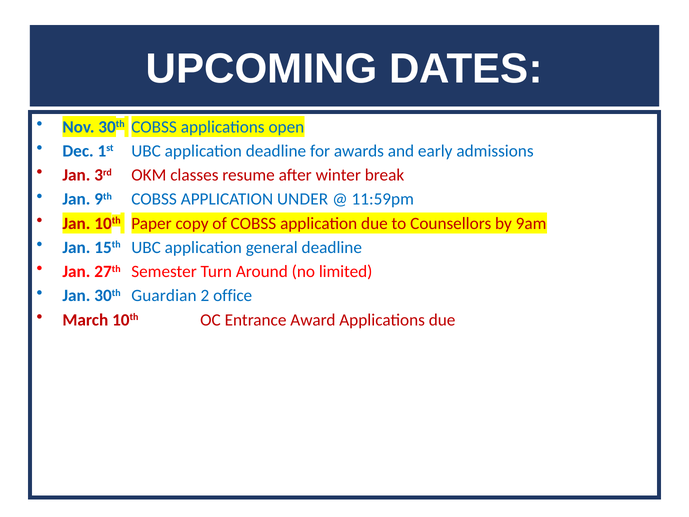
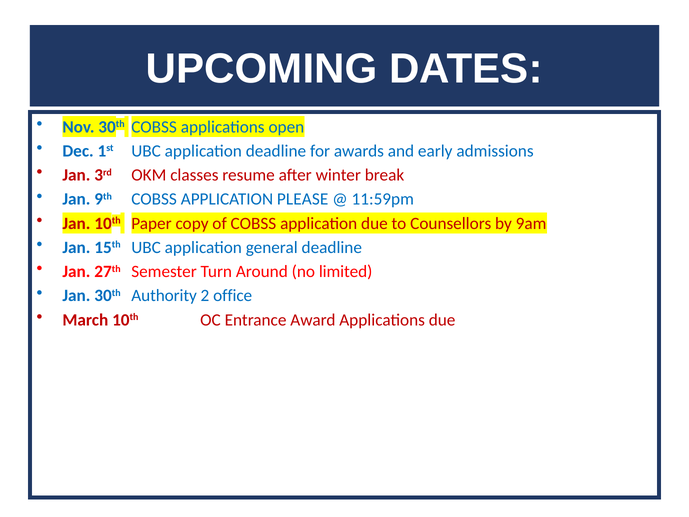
UNDER: UNDER -> PLEASE (303, 199)
Guardian: Guardian -> Authority (164, 296)
